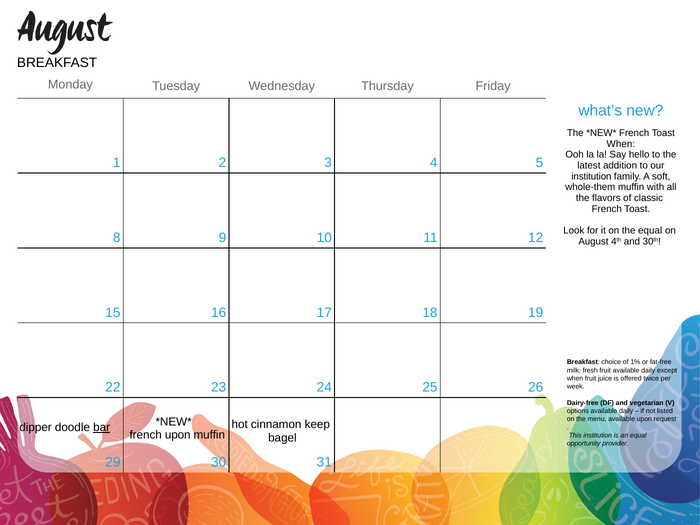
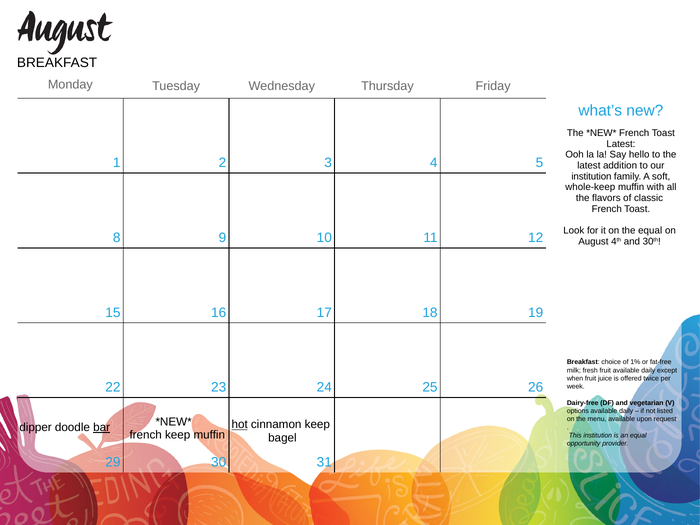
When: When -> Latest (621, 144)
whole-them: whole-them -> whole-keep (590, 187)
hot underline: none -> present (240, 425)
french upon: upon -> keep (178, 435)
